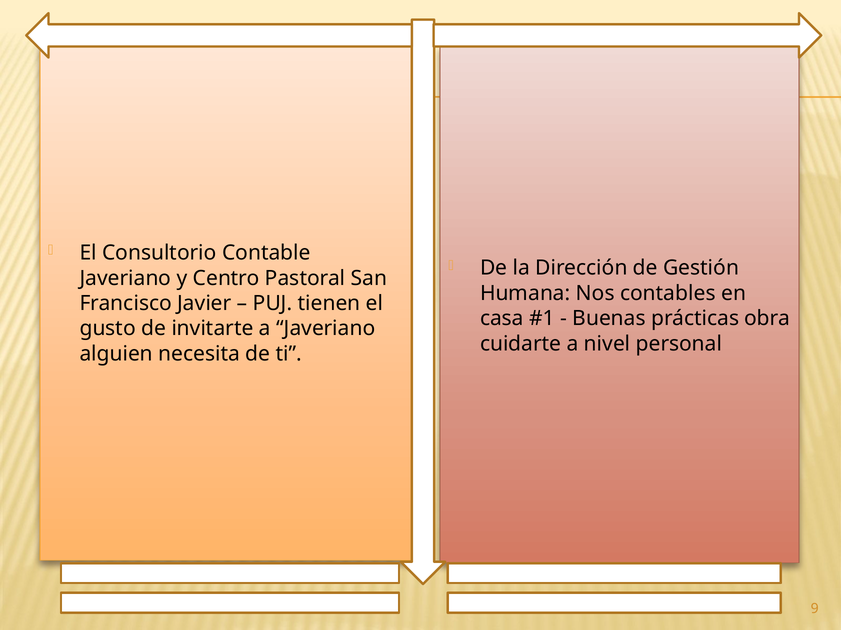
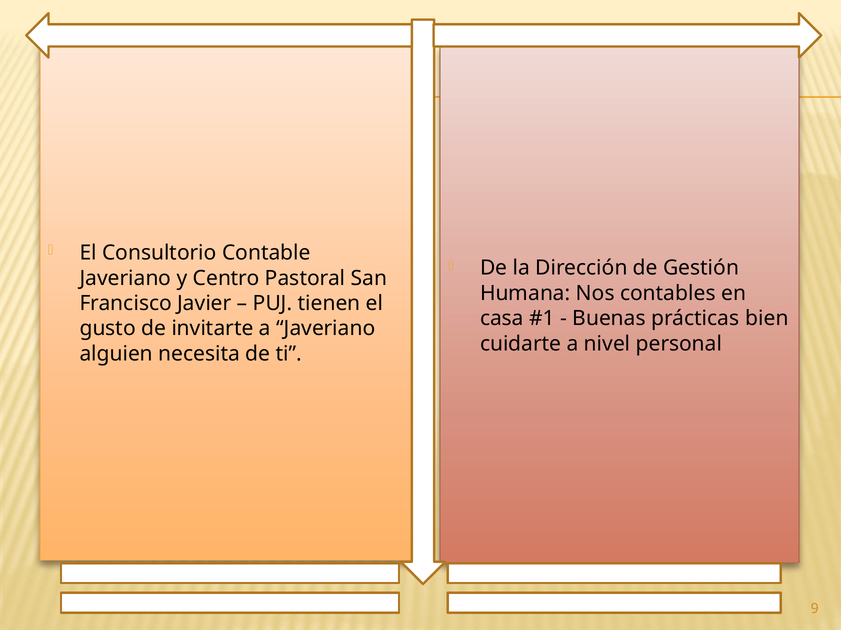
obra: obra -> bien (767, 319)
